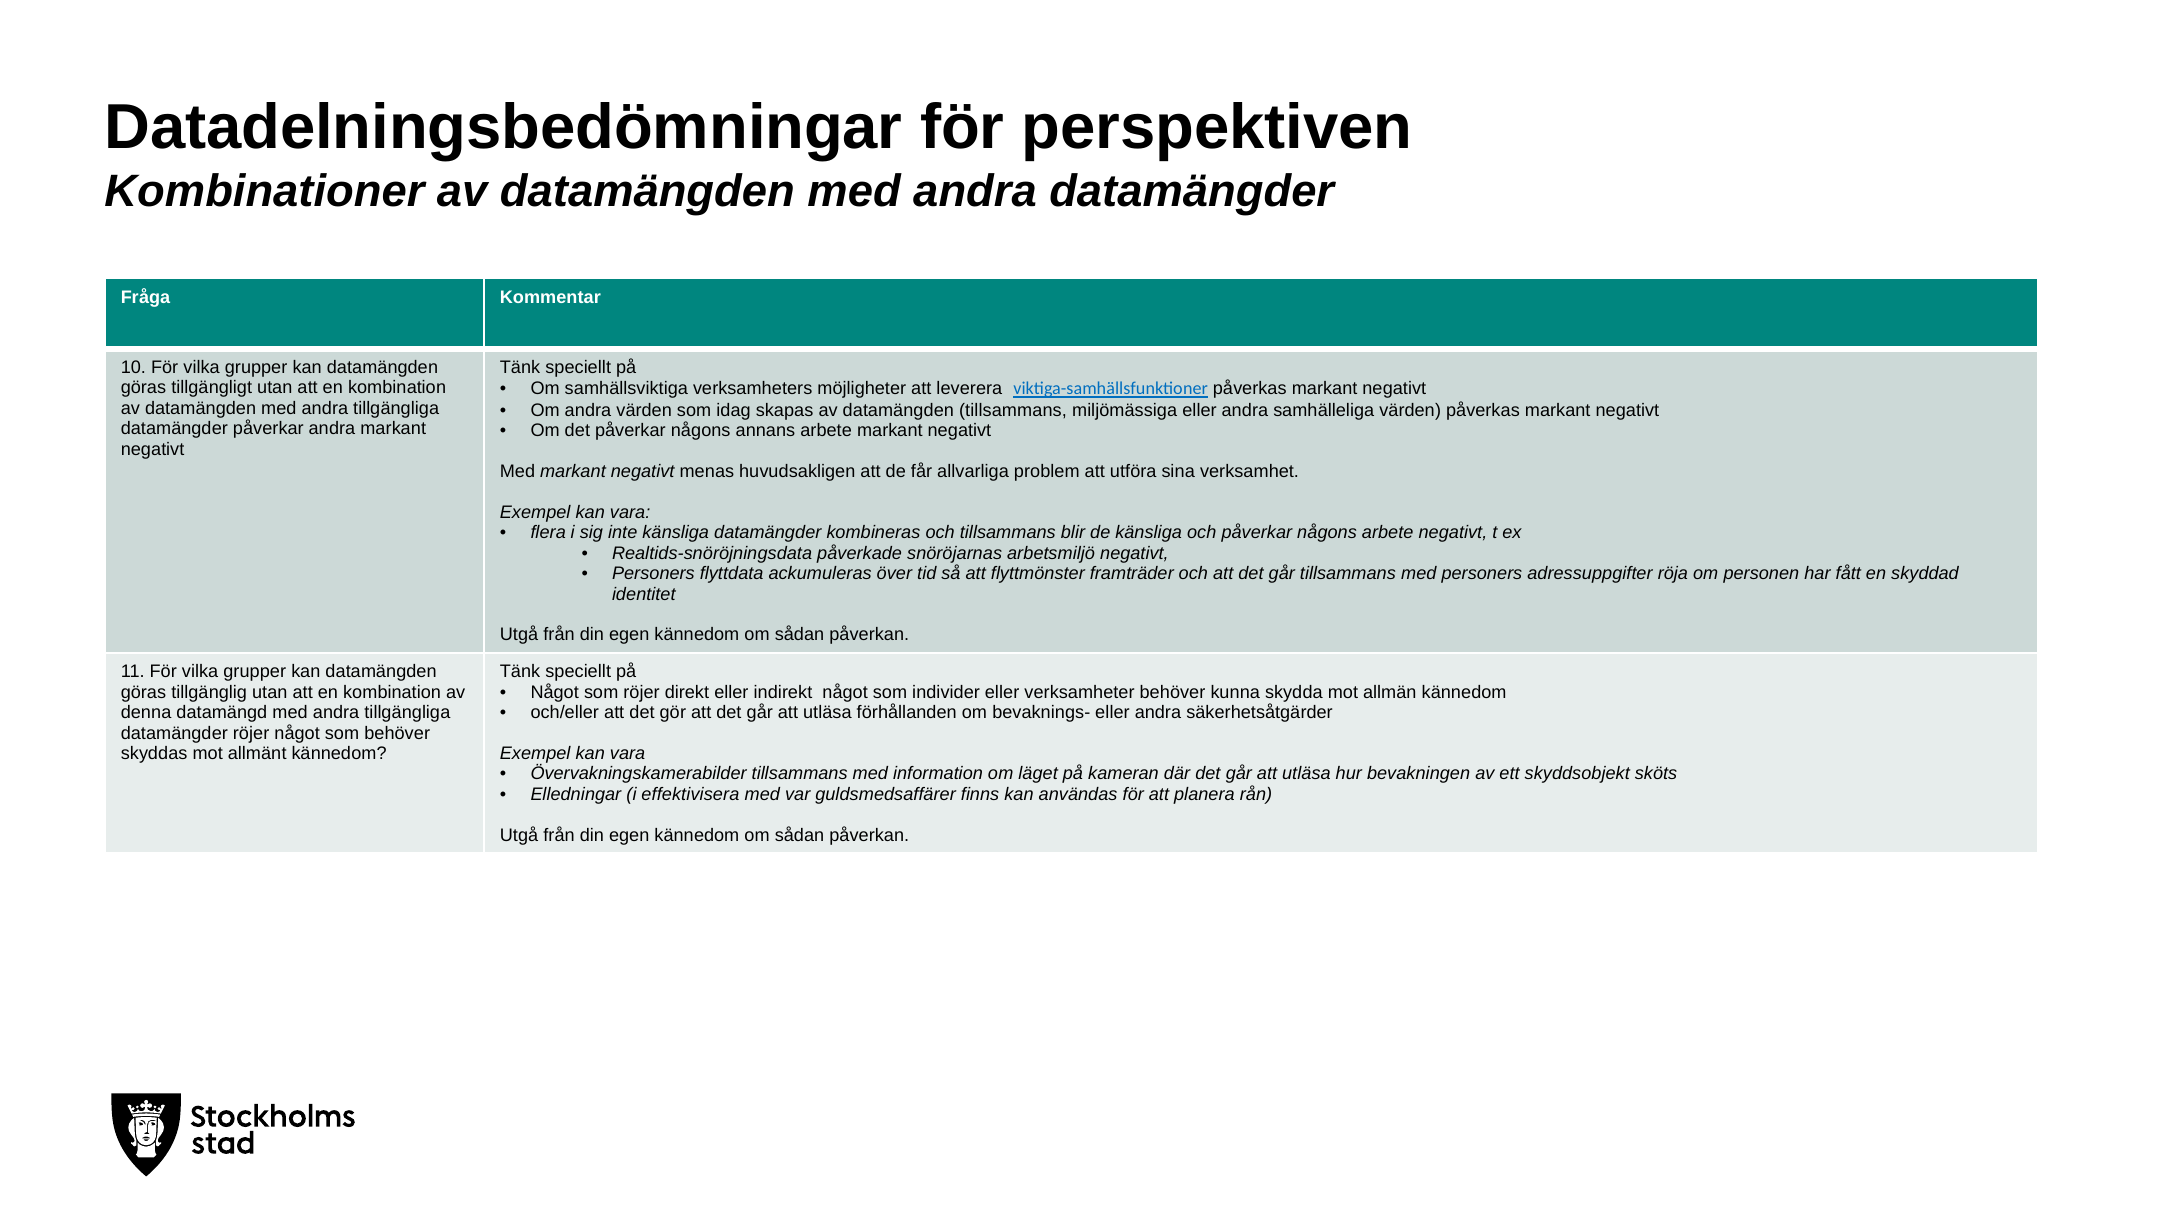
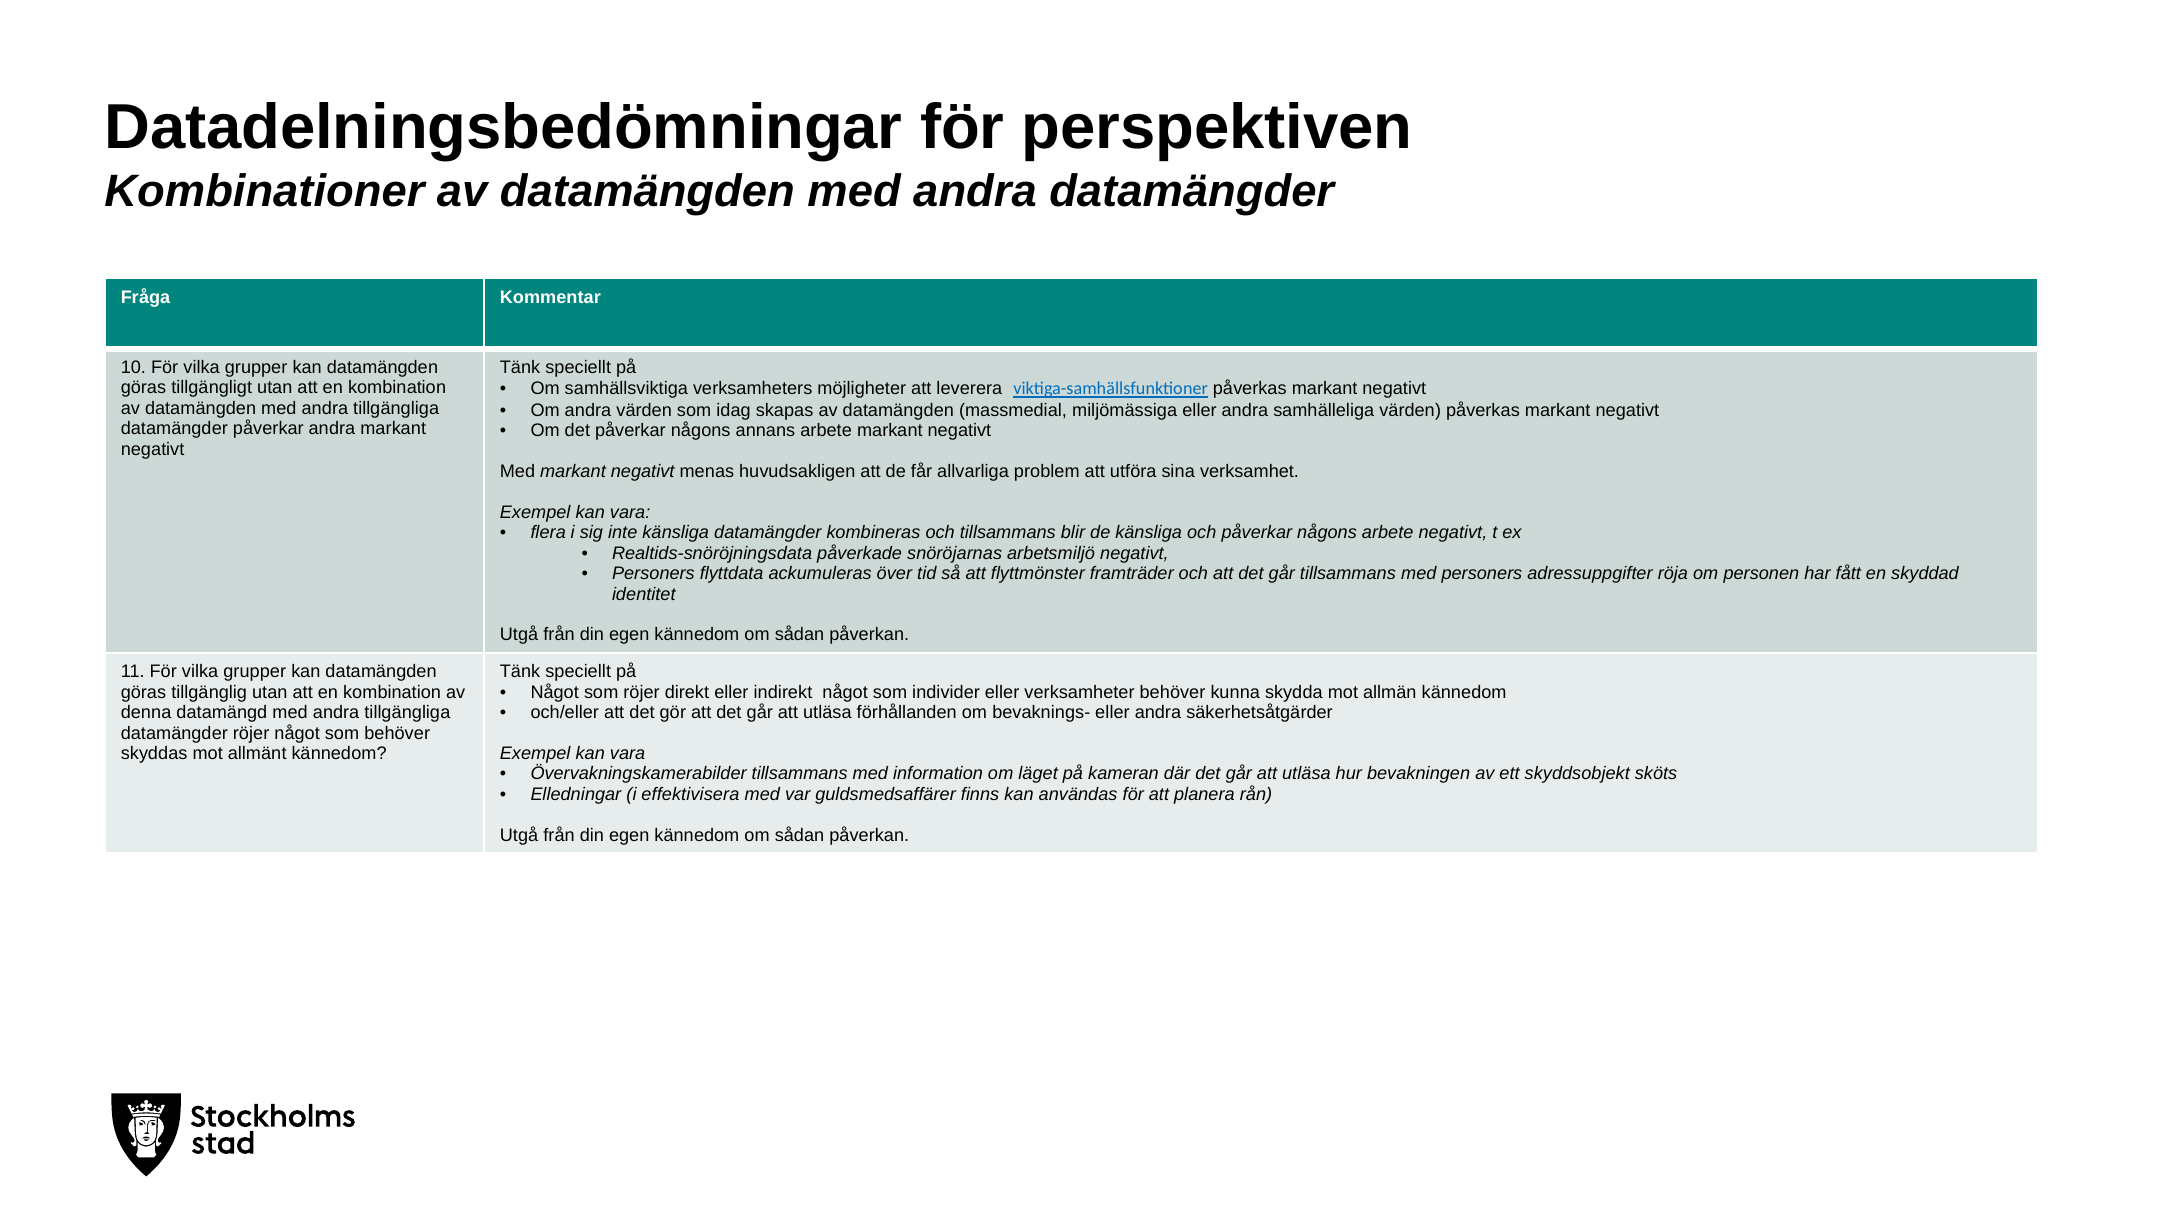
datamängden tillsammans: tillsammans -> massmedial (1013, 410)
